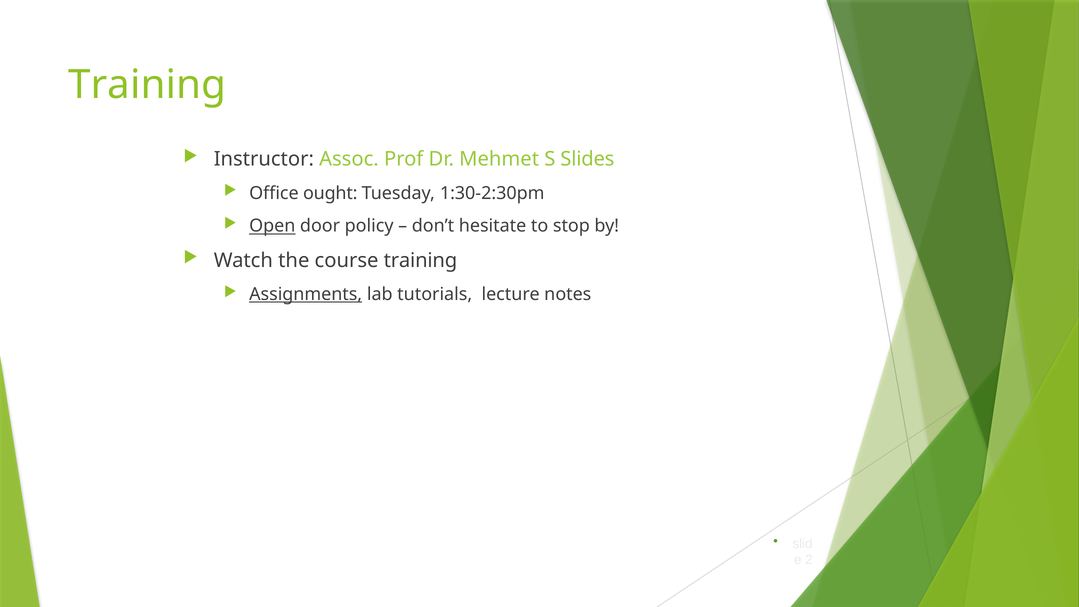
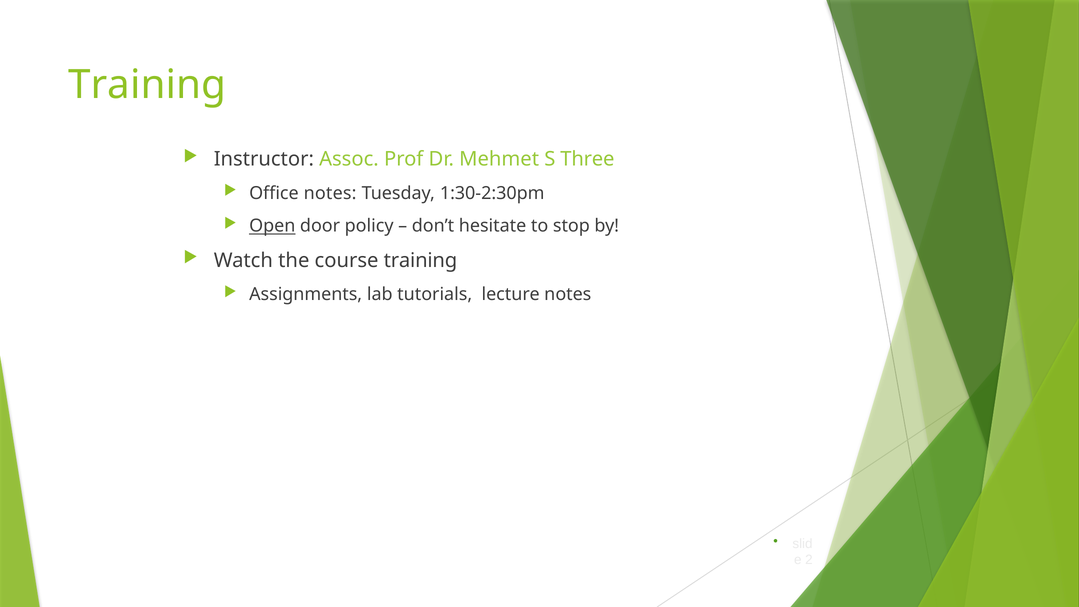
Slides: Slides -> Three (587, 159)
Office ought: ought -> notes (330, 193)
Assignments underline: present -> none (306, 294)
